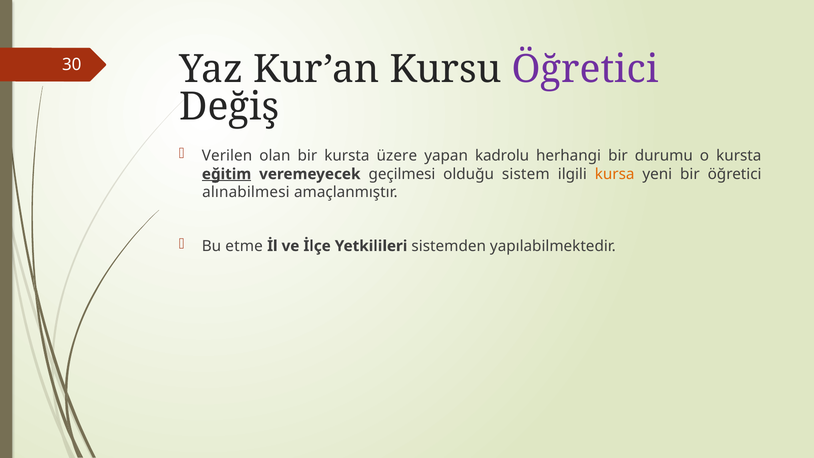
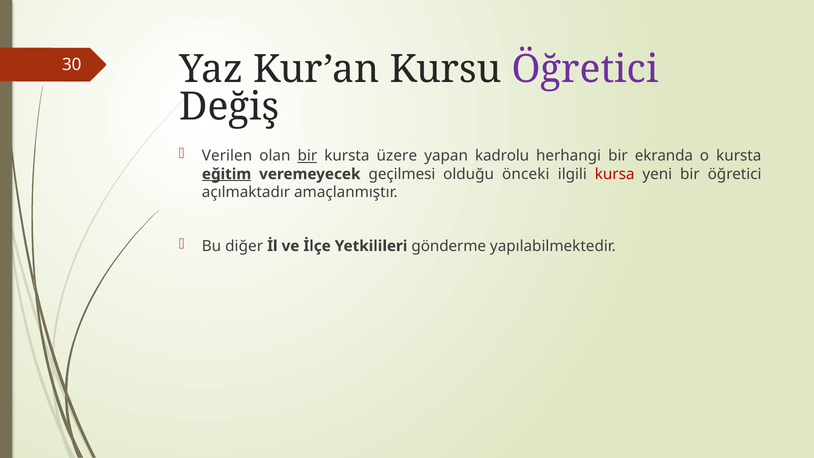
bir underline: none -> present (307, 156)
durumu: durumu -> ekranda (664, 156)
sistem: sistem -> önceki (526, 174)
kursa colour: orange -> red (615, 174)
alınabilmesi: alınabilmesi -> açılmaktadır (246, 192)
etme: etme -> diğer (244, 246)
sistemden: sistemden -> gönderme (449, 246)
